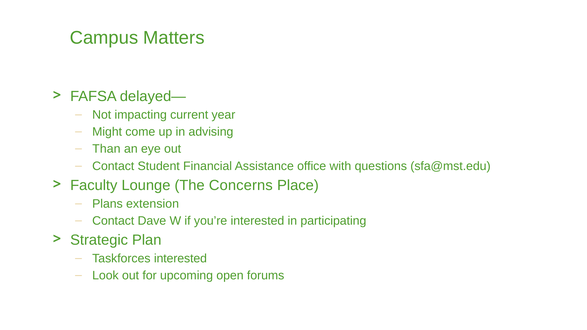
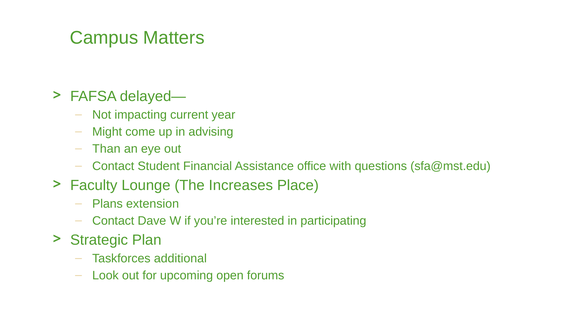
Concerns: Concerns -> Increases (241, 185)
Taskforces interested: interested -> additional (180, 259)
